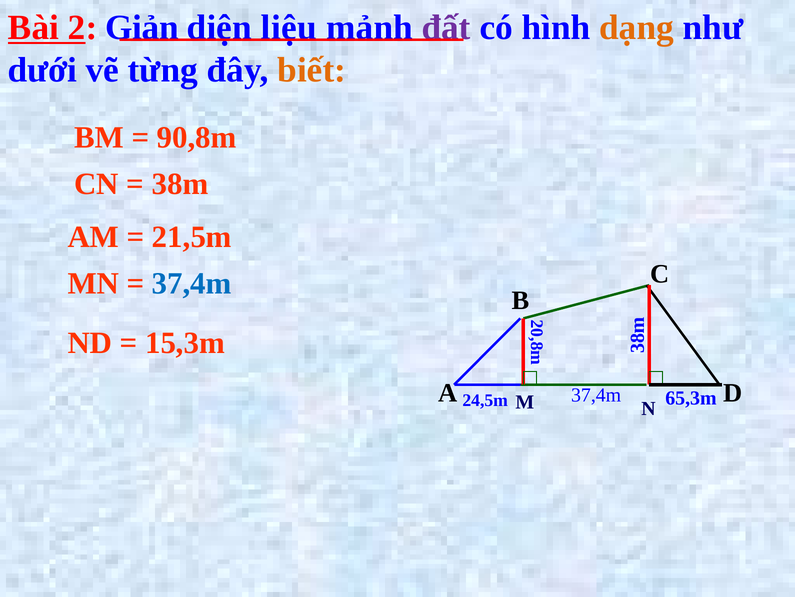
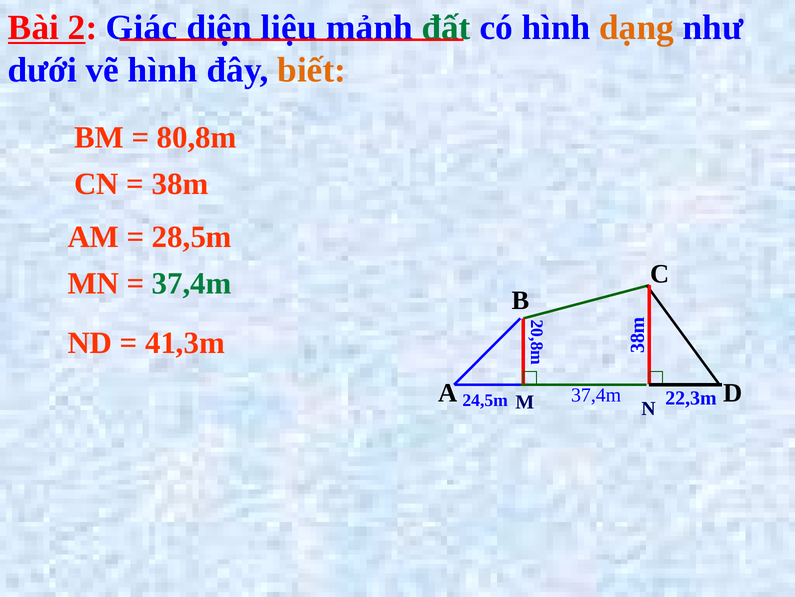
Giản: Giản -> Giác (142, 28)
đất colour: purple -> green (446, 28)
vẽ từng: từng -> hình (163, 70)
90,8m: 90,8m -> 80,8m (197, 137)
21,5m: 21,5m -> 28,5m (192, 237)
37,4m colour: blue -> green (192, 283)
15,3m: 15,3m -> 41,3m (185, 343)
65,3m: 65,3m -> 22,3m (691, 398)
